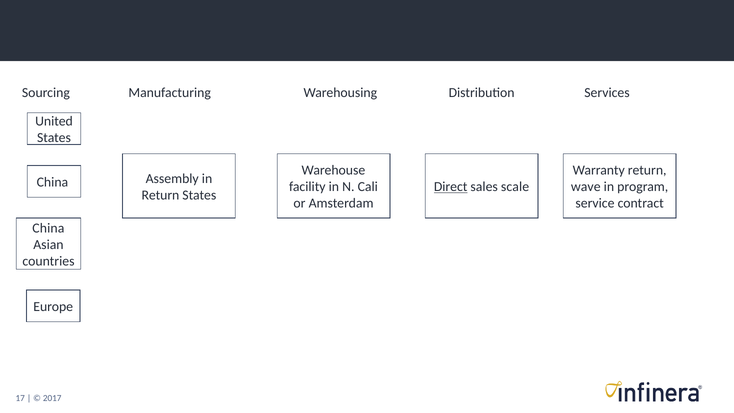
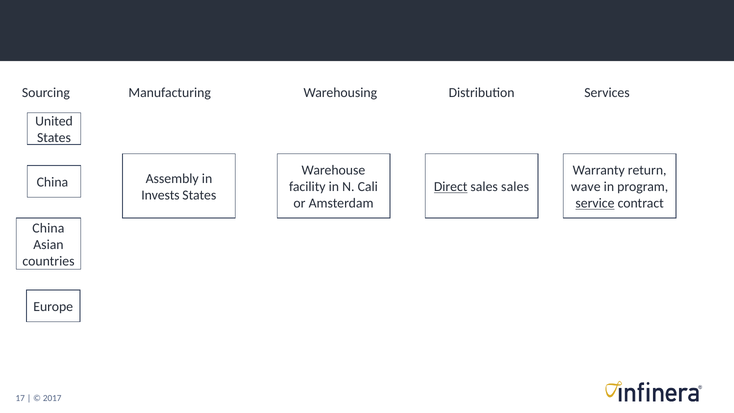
sales scale: scale -> sales (515, 187)
Return: Return -> Invests (160, 195)
service underline: none -> present (595, 203)
